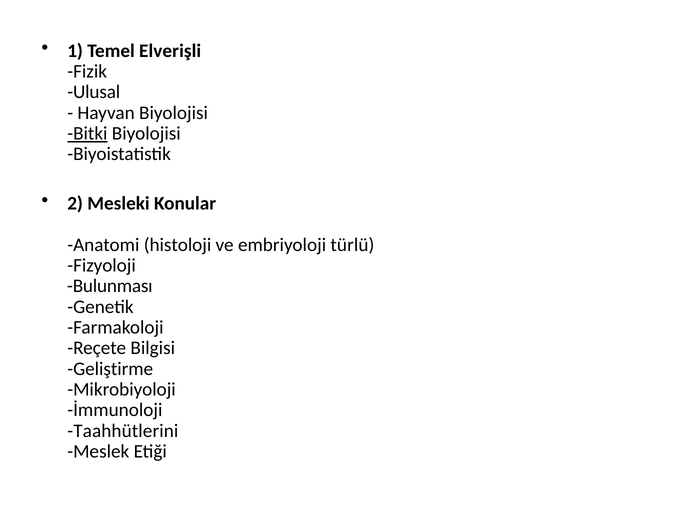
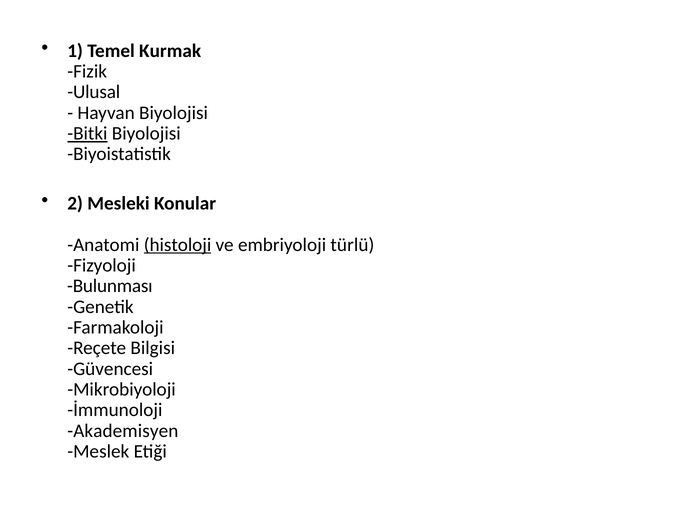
Elverişli: Elverişli -> Kurmak (170, 51)
histoloji underline: none -> present (178, 245)
Geliştirme: Geliştirme -> Güvencesi (110, 369)
Taahhütlerini: Taahhütlerini -> Akademisyen (123, 431)
